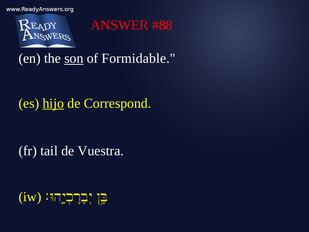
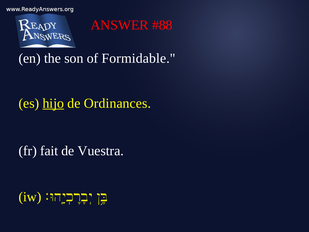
son underline: present -> none (74, 58)
Correspond: Correspond -> Ordinances (117, 103)
tail: tail -> fait (49, 151)
